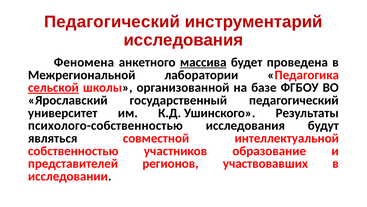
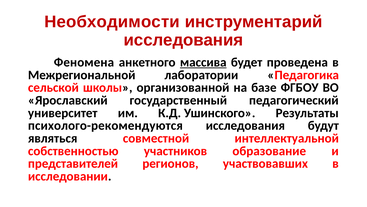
Педагогический: Педагогический -> Необходимости (112, 22)
сельской underline: present -> none (53, 87)
психолого-собственностью: психолого-собственностью -> психолого-рекомендуются (105, 125)
